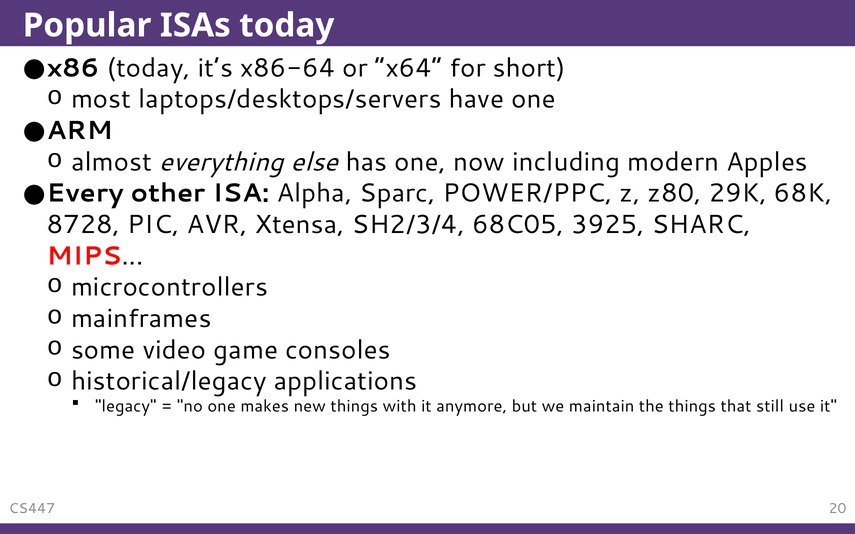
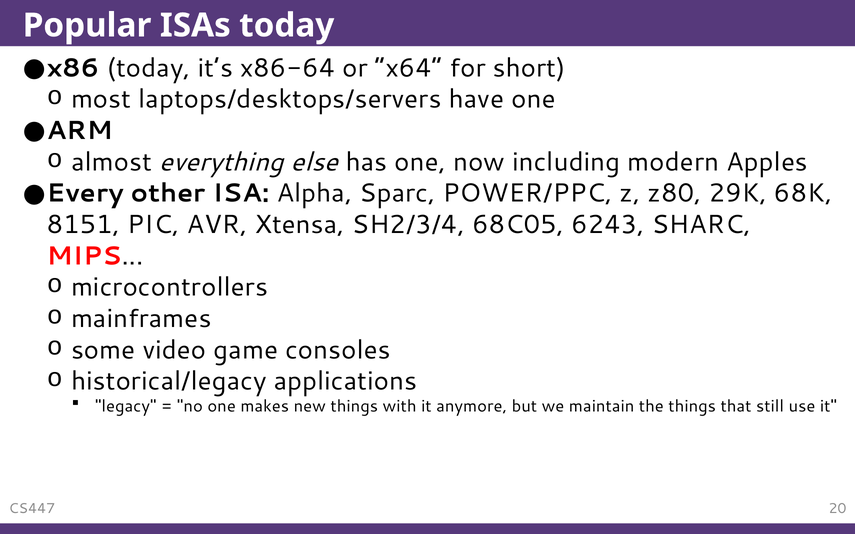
8728: 8728 -> 8151 (84, 225)
3925: 3925 -> 6243 (608, 225)
